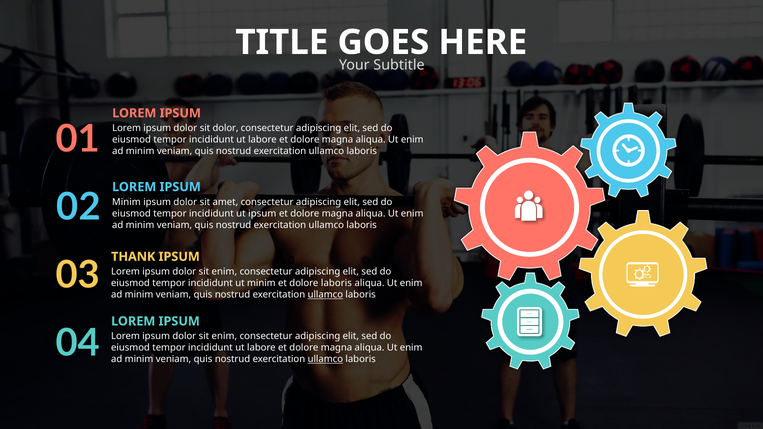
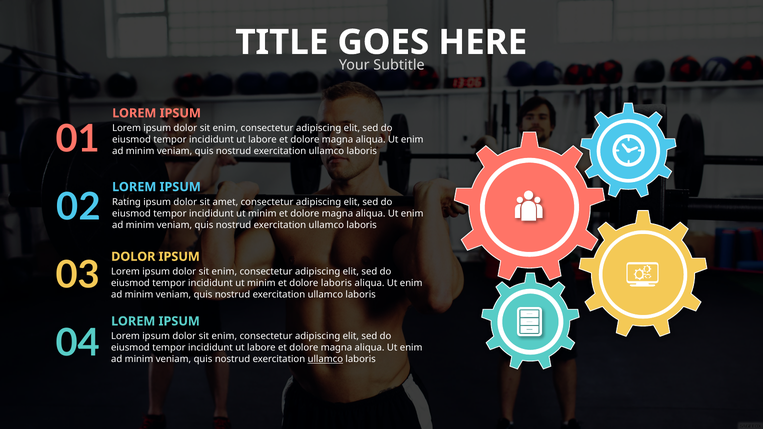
dolor: dolor -> enim (225, 128)
Minim: Minim -> Rating (126, 202)
ipsum: ipsum -> minim (262, 214)
THANK: THANK -> DOLOR (133, 257)
ullamco underline: present -> none (325, 295)
